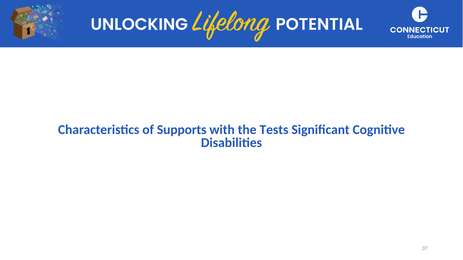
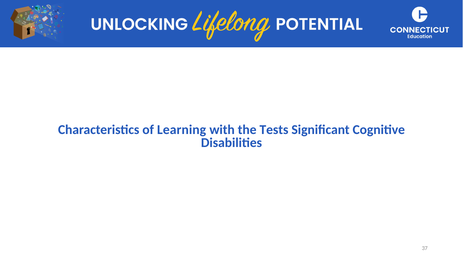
Supports: Supports -> Learning (182, 130)
